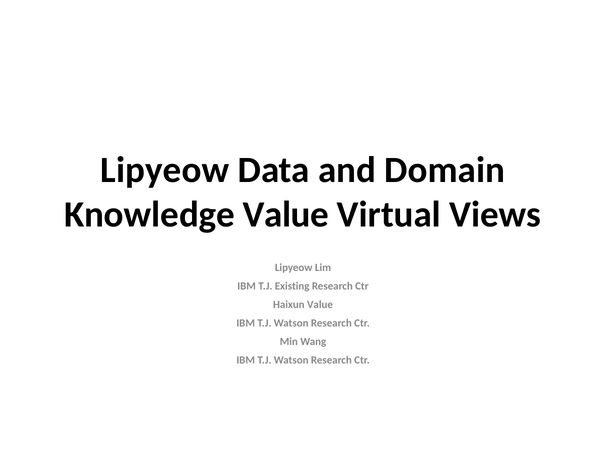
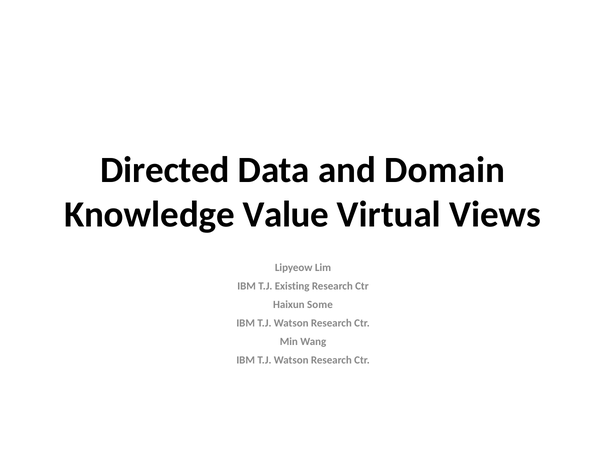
Lipyeow: Lipyeow -> Directed (165, 170)
Haixun Value: Value -> Some (320, 305)
